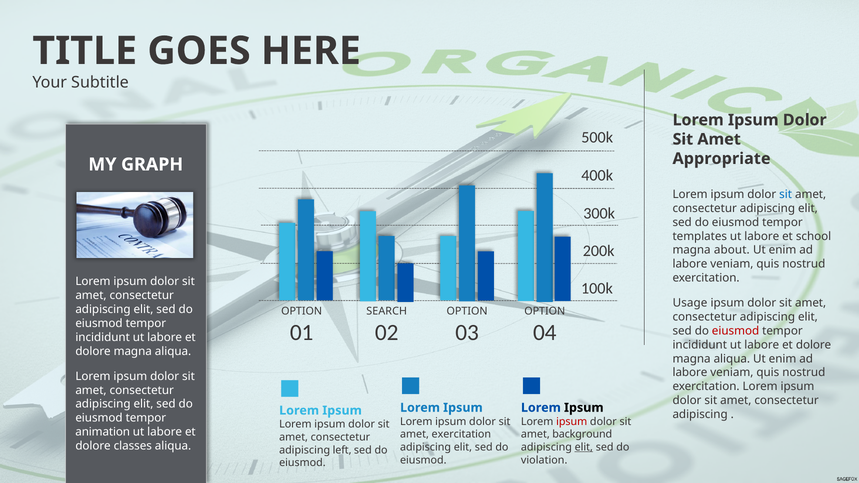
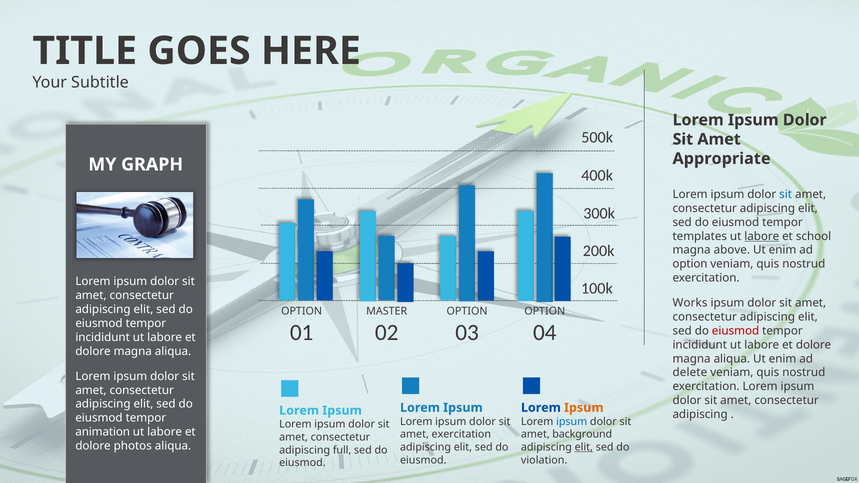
labore underline: none -> present (762, 236)
about: about -> above (732, 250)
labore: labore -> option (690, 264)
Usage: Usage -> Works (690, 303)
SEARCH: SEARCH -> MASTER (387, 311)
labore: labore -> delete (690, 373)
Ipsum colour: black -> orange (584, 408)
ipsum colour: red -> blue (572, 422)
classes: classes -> photos (133, 446)
left: left -> full (342, 450)
